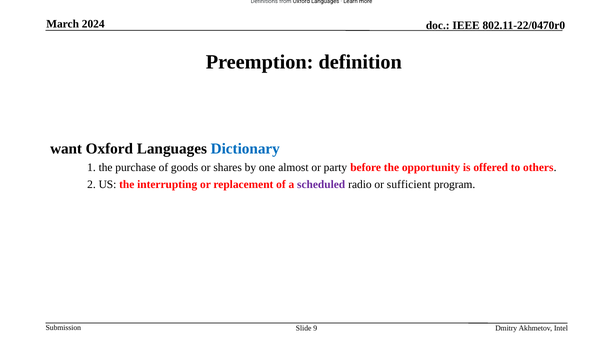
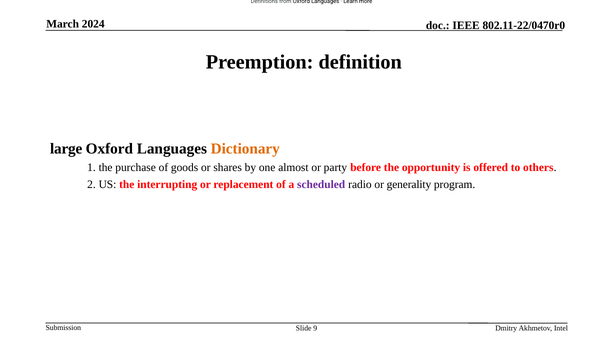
want: want -> large (66, 149)
Dictionary colour: blue -> orange (245, 149)
sufficient: sufficient -> generality (409, 184)
